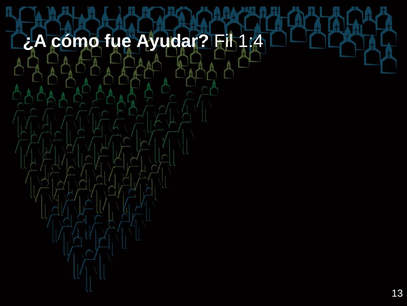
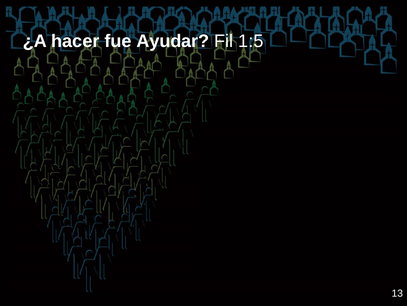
cómo: cómo -> hacer (75, 41)
1:4: 1:4 -> 1:5 (251, 41)
